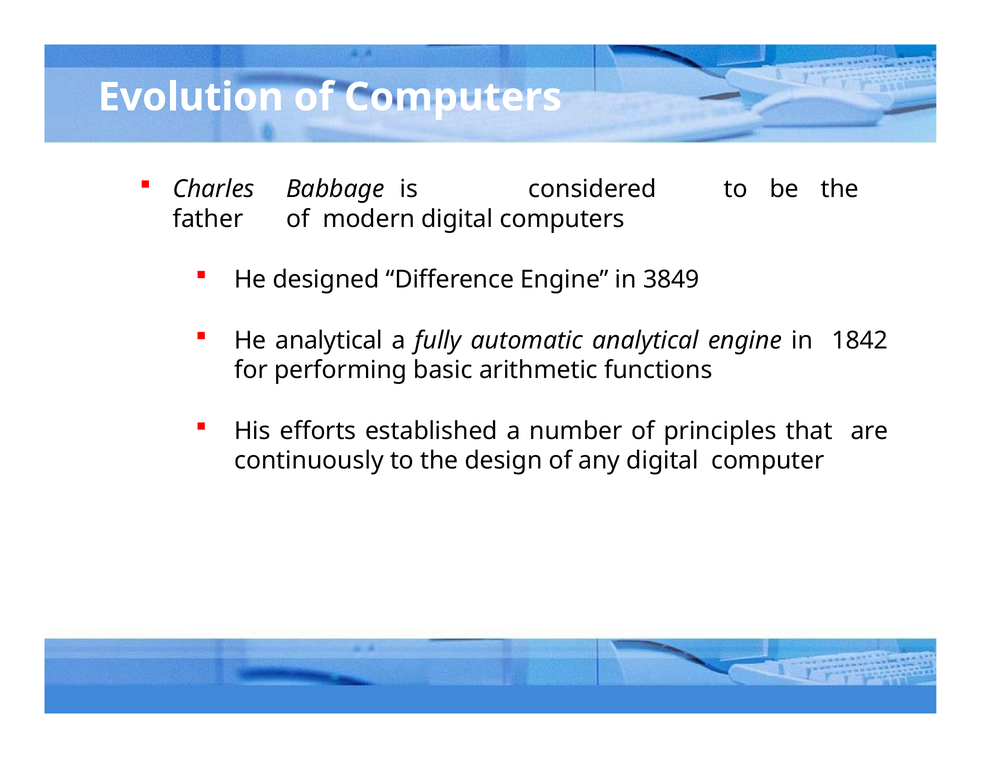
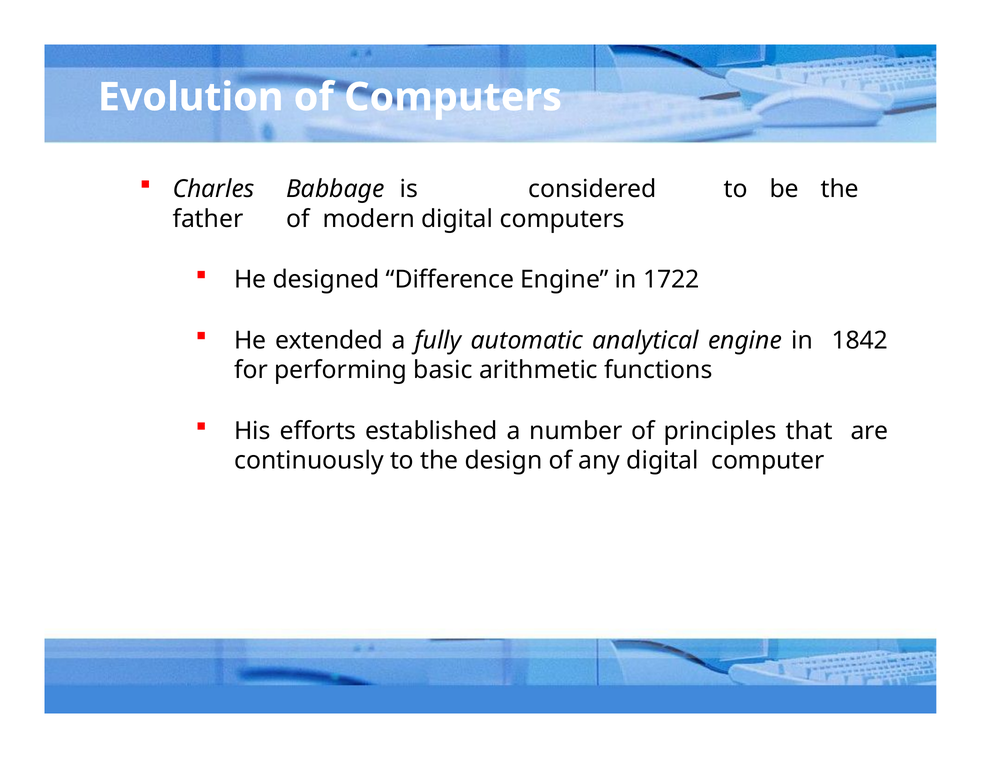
3849: 3849 -> 1722 (671, 280)
He analytical: analytical -> extended (329, 340)
